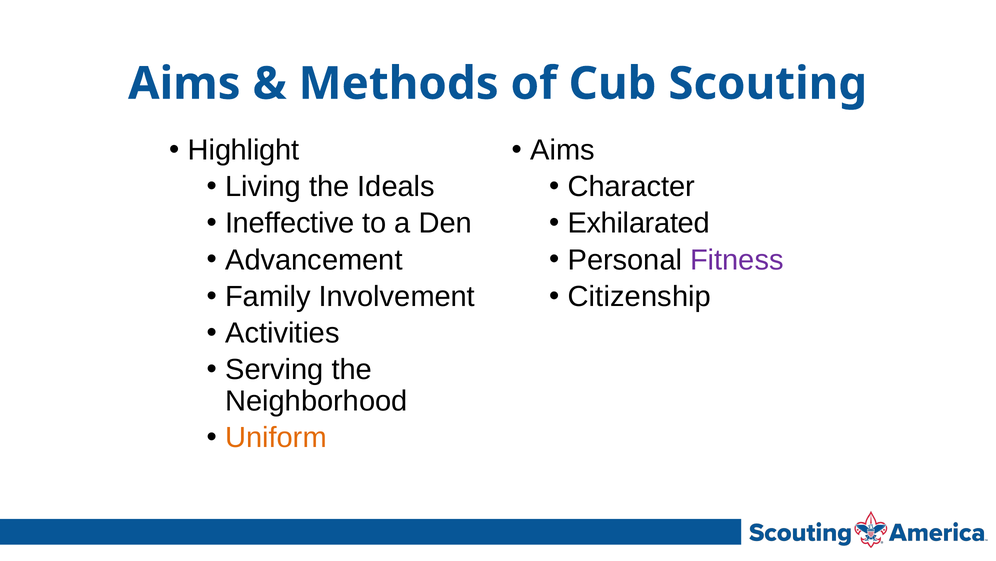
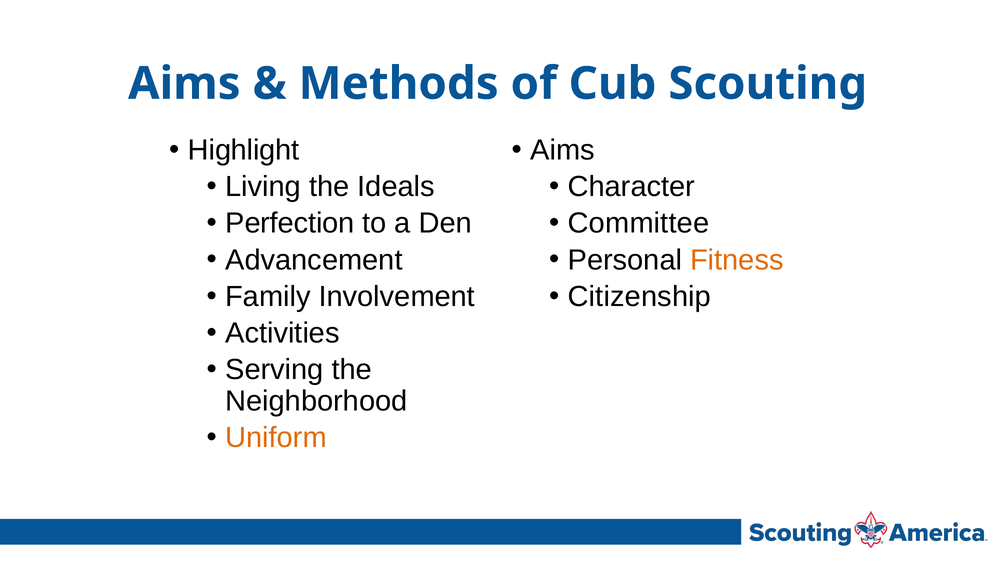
Ineffective: Ineffective -> Perfection (290, 223)
Exhilarated: Exhilarated -> Committee (639, 223)
Fitness colour: purple -> orange (737, 260)
